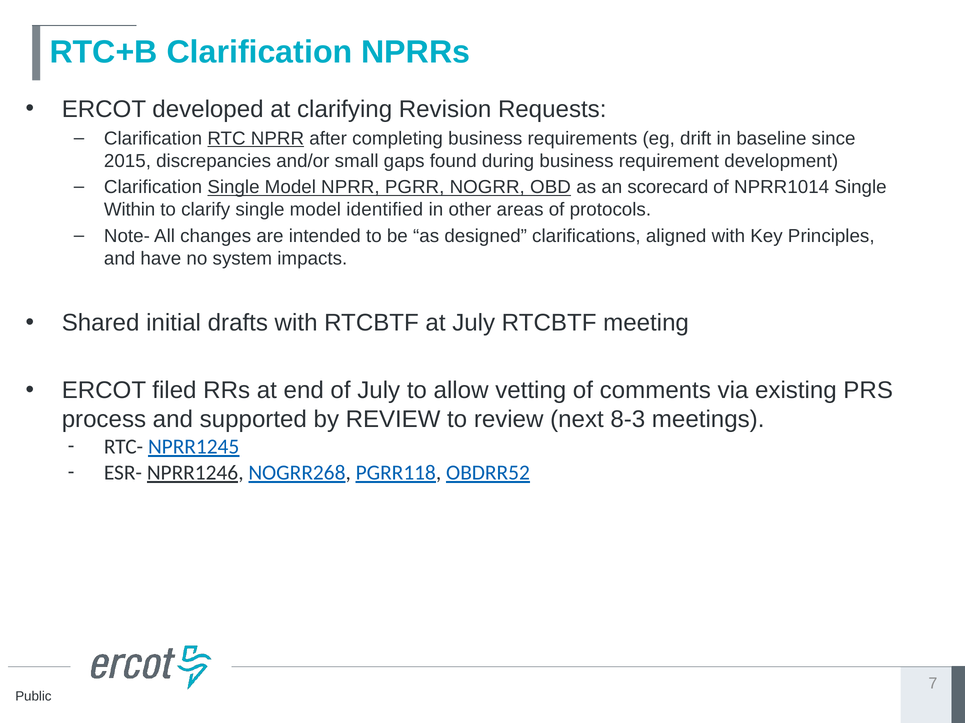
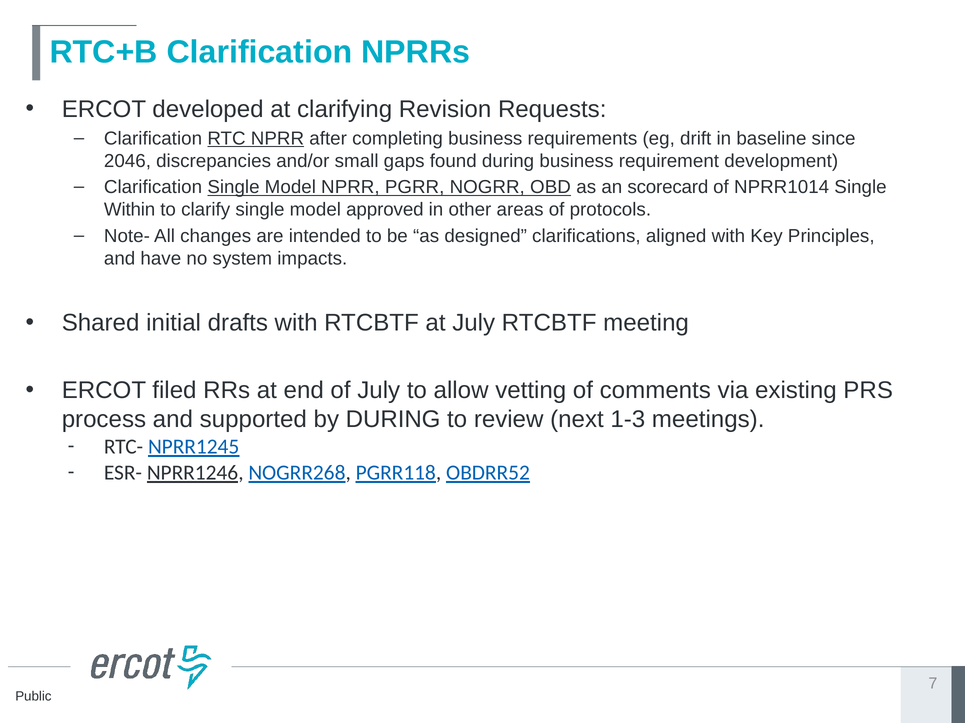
2015: 2015 -> 2046 (127, 161)
identified: identified -> approved (385, 210)
by REVIEW: REVIEW -> DURING (393, 420)
8-3: 8-3 -> 1-3 (628, 420)
